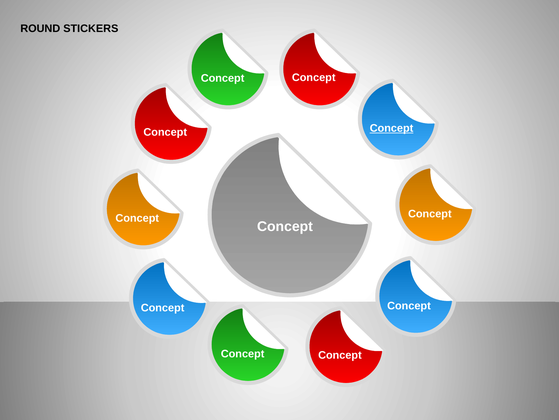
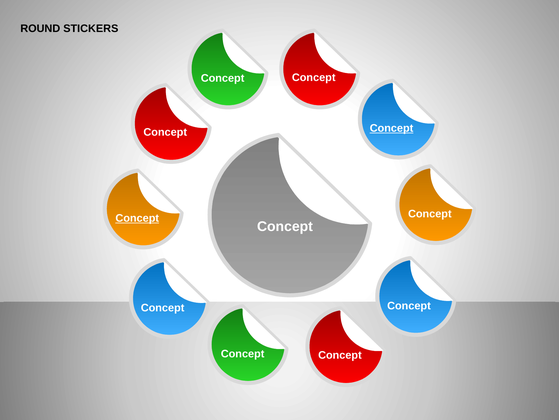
Concept underline: none -> present (137, 218)
